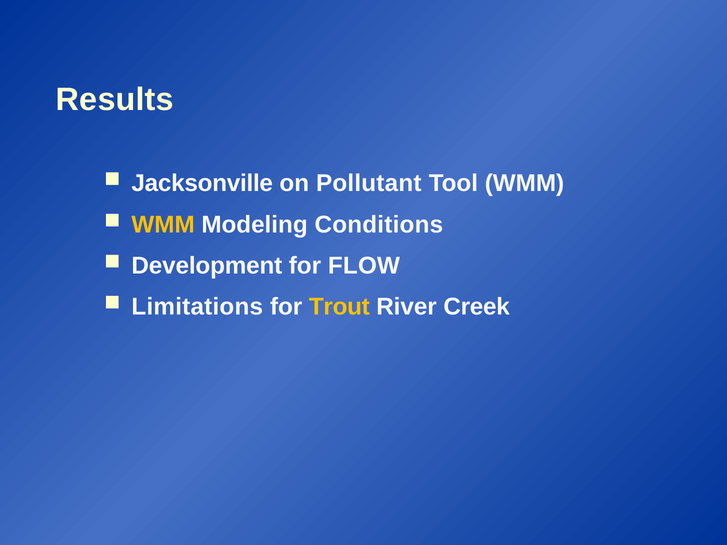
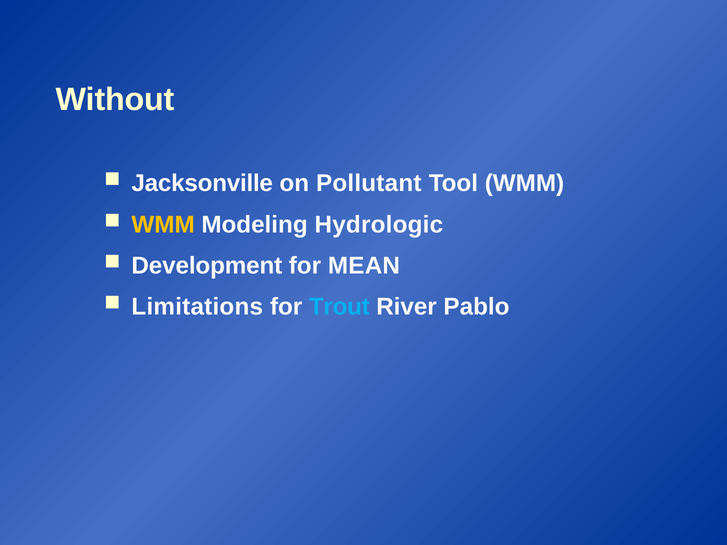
Results: Results -> Without (115, 100)
Conditions: Conditions -> Hydrologic (379, 225)
FLOW: FLOW -> MEAN (364, 266)
Trout colour: yellow -> light blue (339, 307)
Creek: Creek -> Pablo (476, 307)
